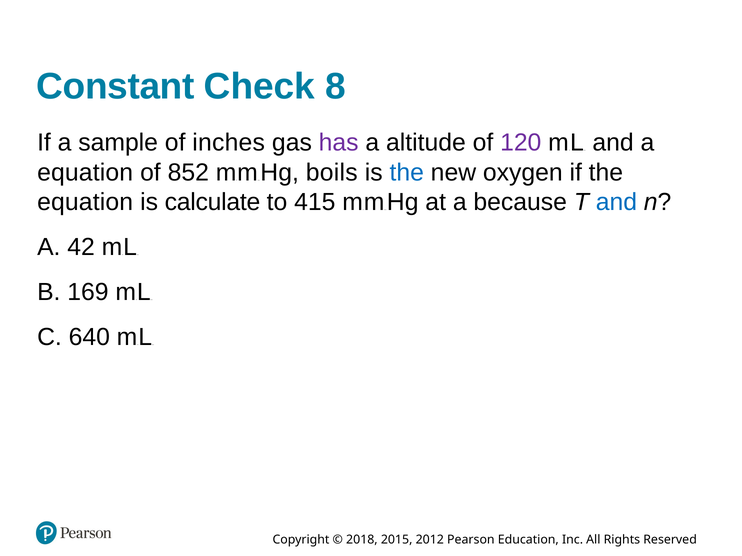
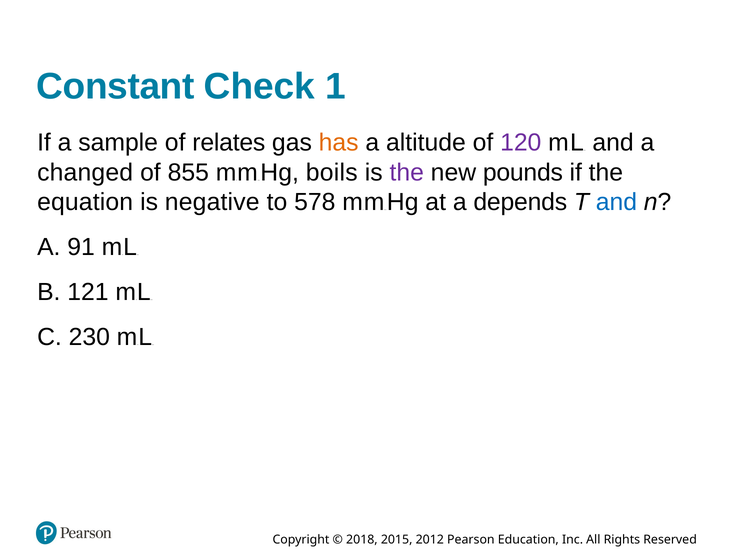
8: 8 -> 1 (336, 87)
inches: inches -> relates (229, 143)
has colour: purple -> orange (339, 143)
equation: equation -> changed (85, 173)
852: 852 -> 855 (188, 173)
the colour: blue -> purple (407, 173)
oxygen: oxygen -> pounds (523, 173)
calculate: calculate -> negative (212, 202)
415: 415 -> 578 (315, 202)
because: because -> depends (520, 202)
42: 42 -> 91 (81, 247)
169: 169 -> 121 (88, 292)
640: 640 -> 230 (89, 338)
